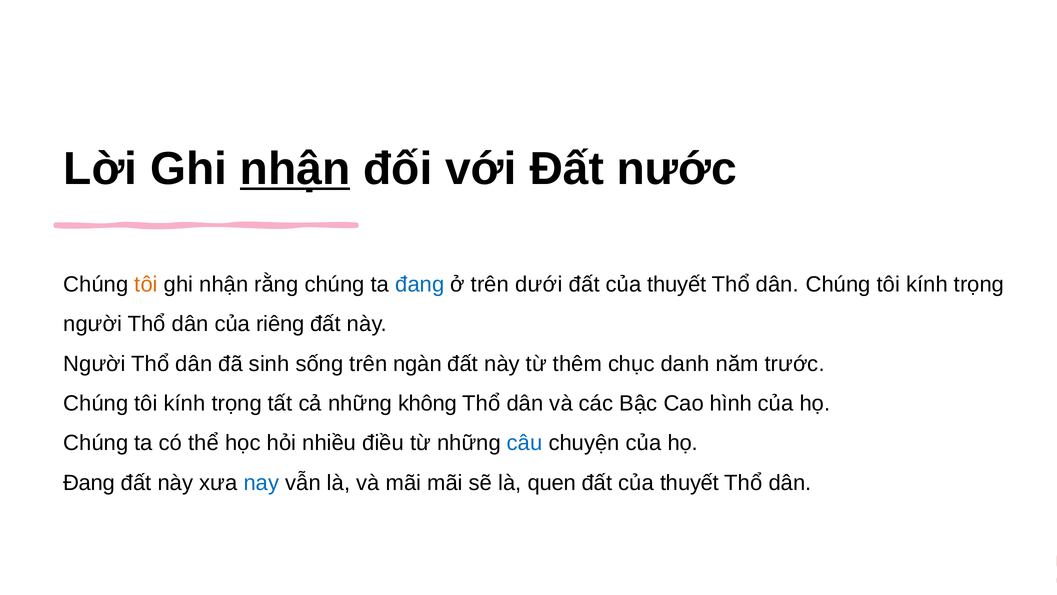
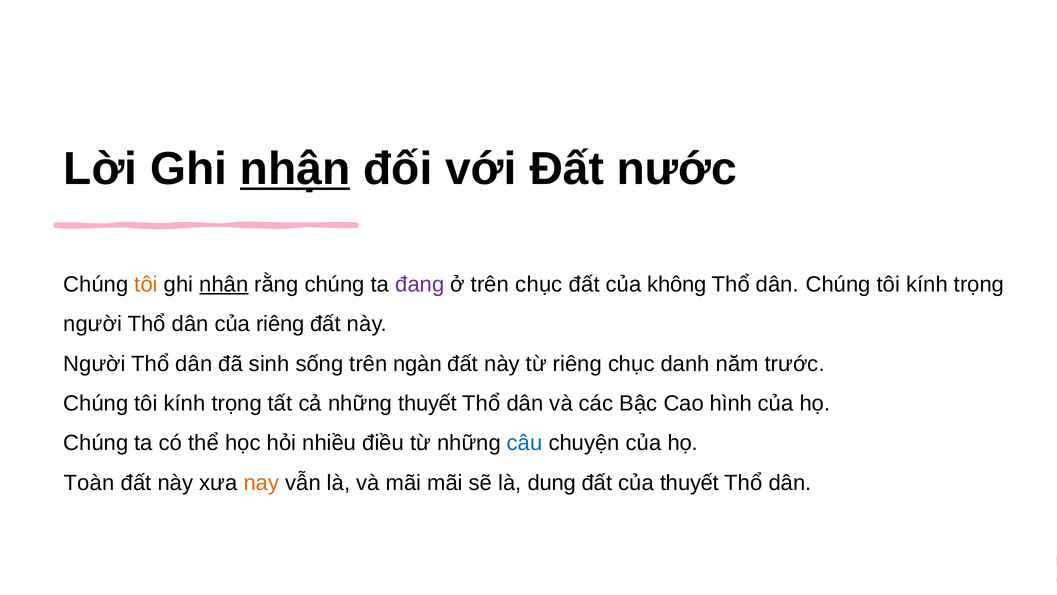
nhận underline: none -> present (224, 284)
đang colour: blue -> purple (420, 284)
trên dưới: dưới -> chục (539, 284)
thuyết: thuyết -> không (677, 284)
từ thêm: thêm -> riêng (577, 363)
những không: không -> thuyết (428, 403)
Đang: Đang -> Toàn (89, 482)
nay colour: blue -> orange (261, 482)
quen: quen -> dung (552, 482)
